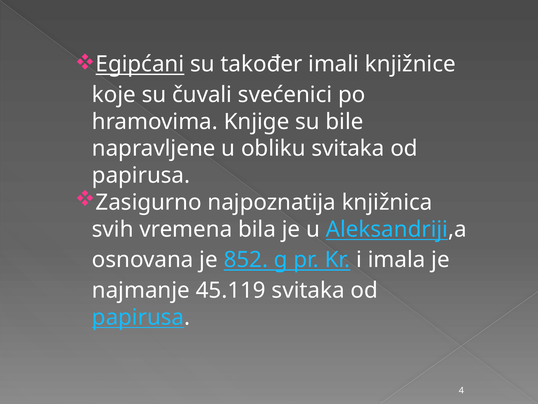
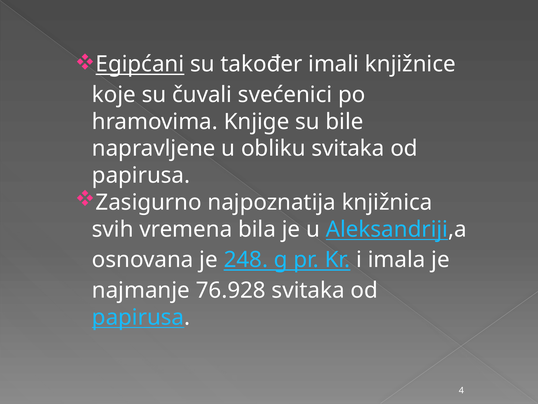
852: 852 -> 248 (246, 260)
45.119: 45.119 -> 76.928 (231, 290)
